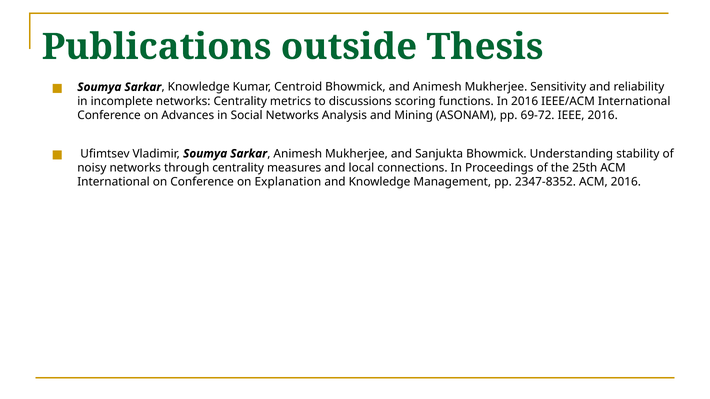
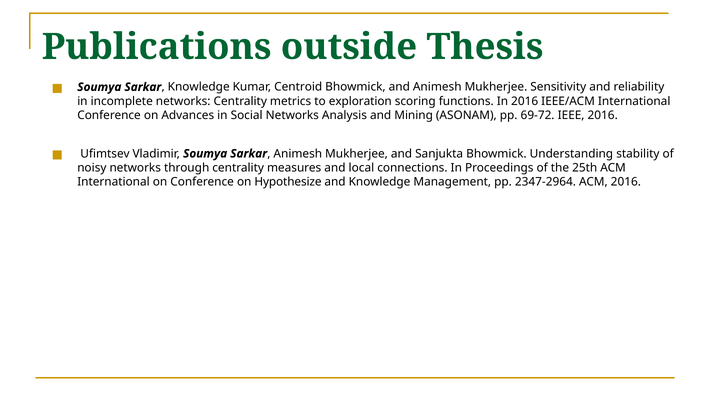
discussions: discussions -> exploration (360, 101)
Explanation: Explanation -> Hypothesize (288, 182)
2347-8352: 2347-8352 -> 2347-2964 (545, 182)
